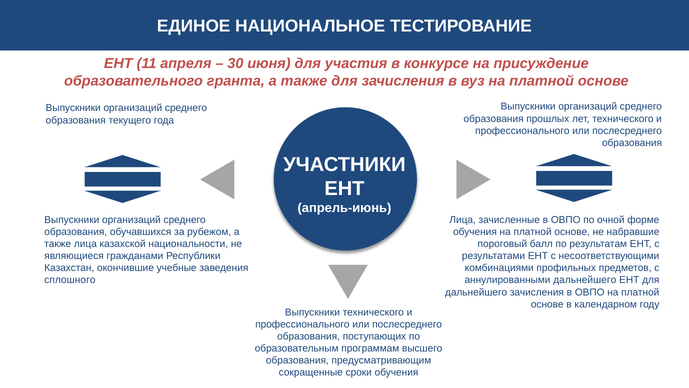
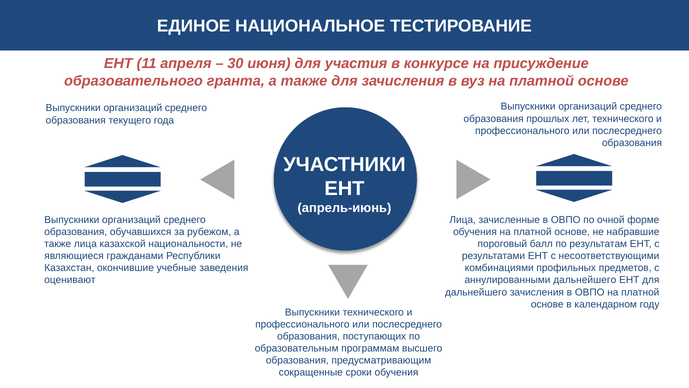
сплошного: сплошного -> оценивают (70, 280)
